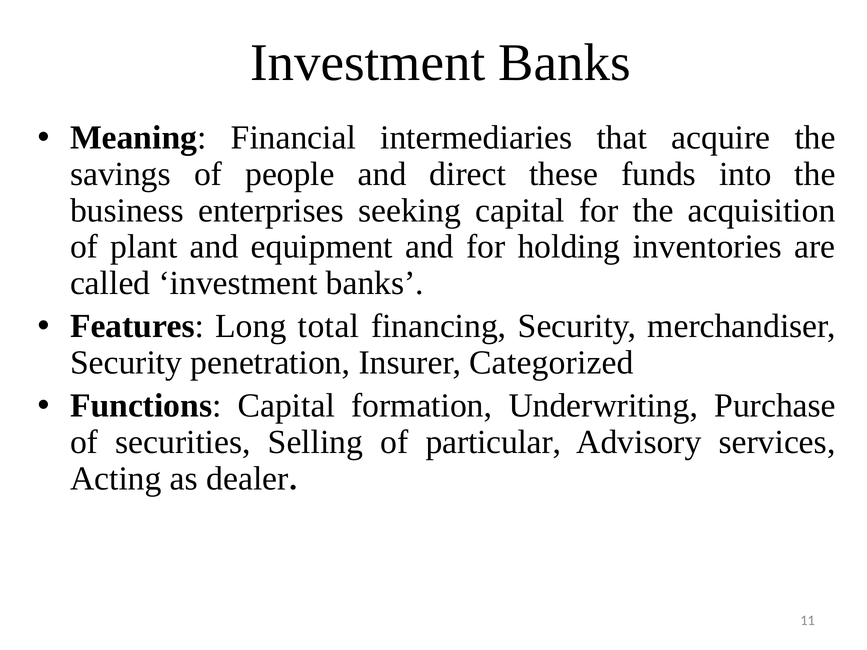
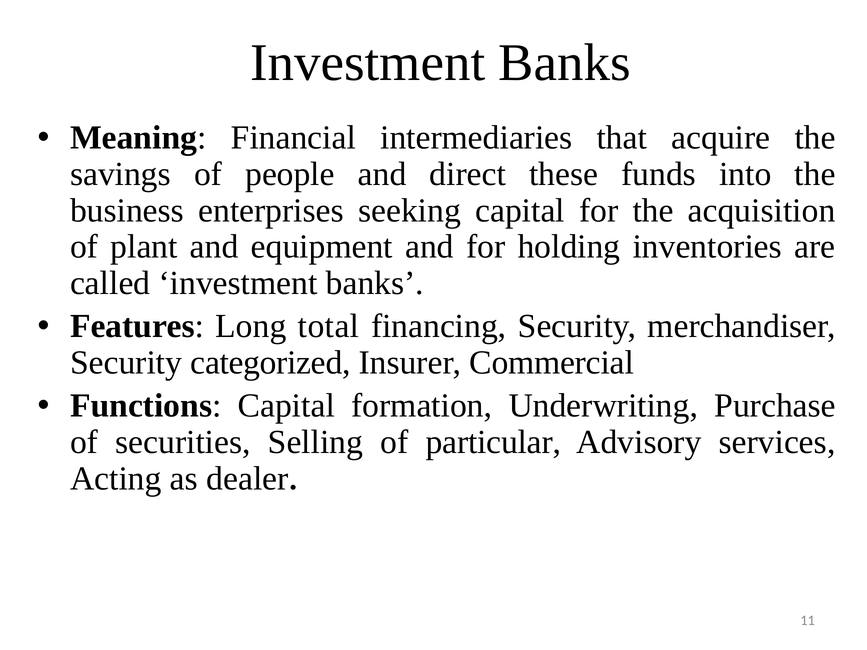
penetration: penetration -> categorized (270, 363)
Categorized: Categorized -> Commercial (552, 363)
